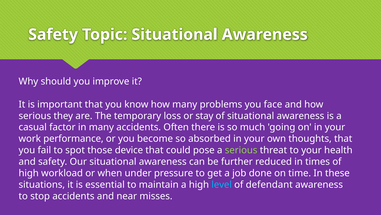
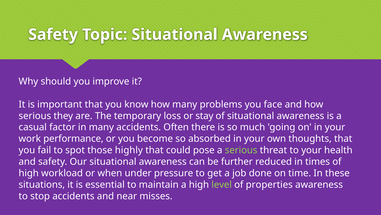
device: device -> highly (129, 150)
level colour: light blue -> light green (222, 184)
defendant: defendant -> properties (269, 184)
